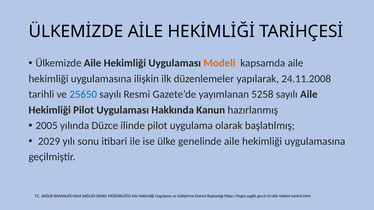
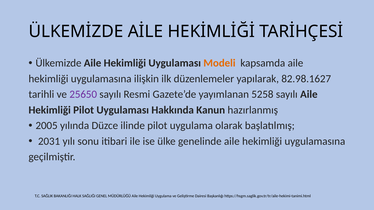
24.11.2008: 24.11.2008 -> 82.98.1627 (306, 79)
25650 colour: blue -> purple (83, 95)
2029: 2029 -> 2031 (49, 142)
